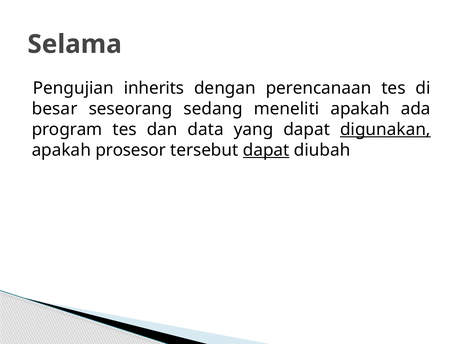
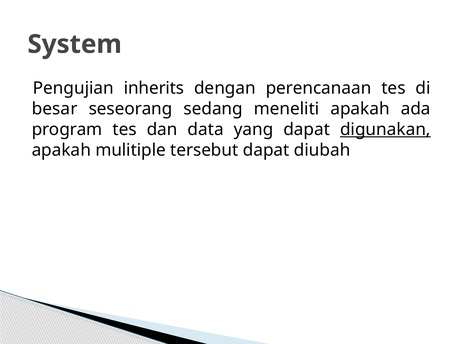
Selama: Selama -> System (75, 44)
prosesor: prosesor -> mulitiple (131, 150)
dapat underline: present -> none (266, 150)
